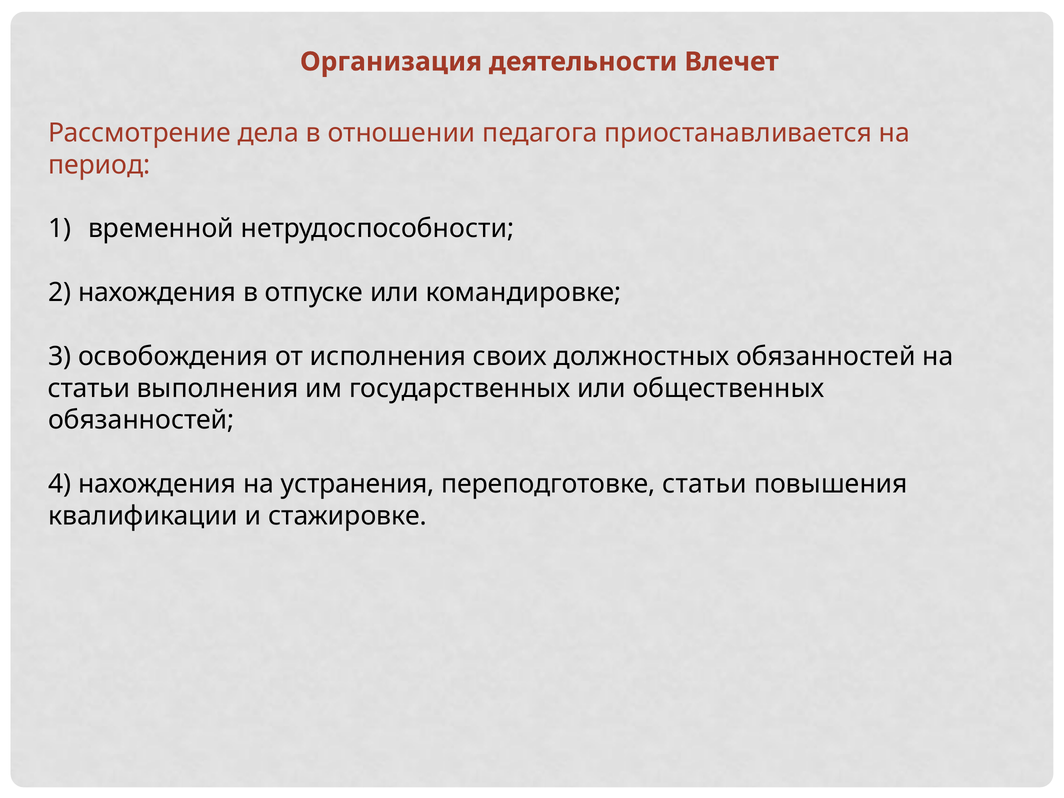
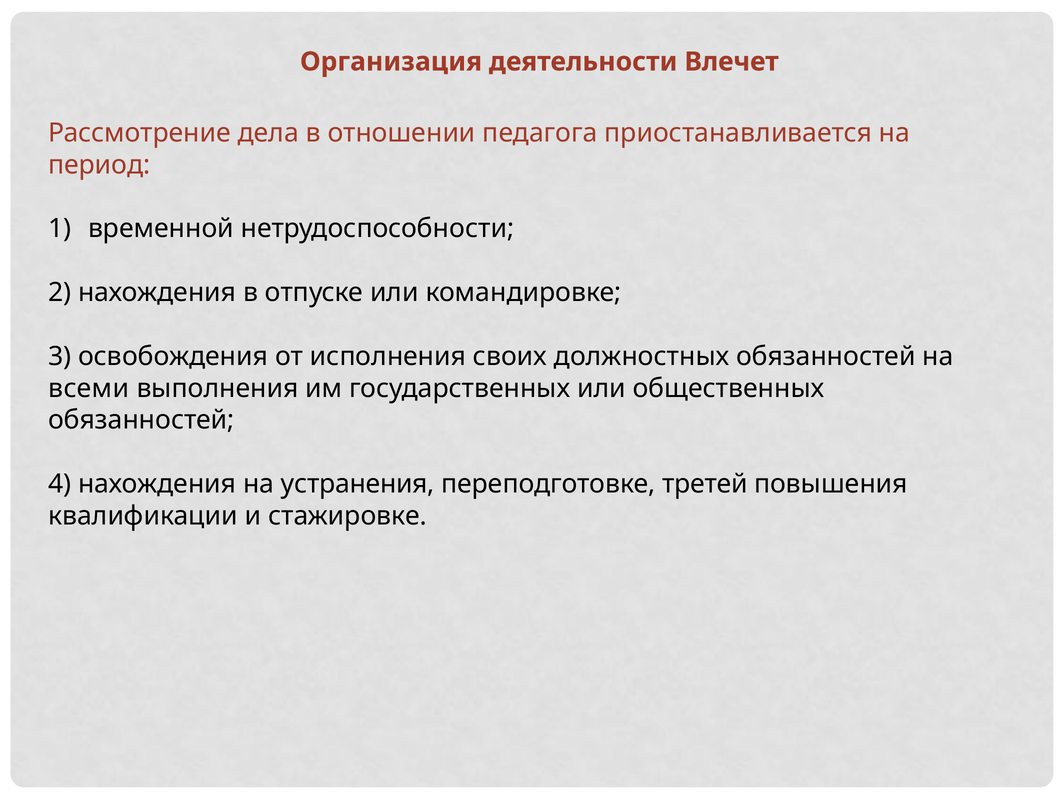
статьи: статьи -> всеми (89, 388)
переподготовке статьи: статьи -> третей (705, 484)
